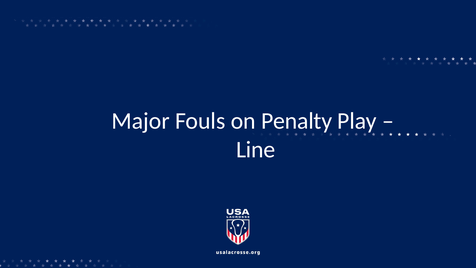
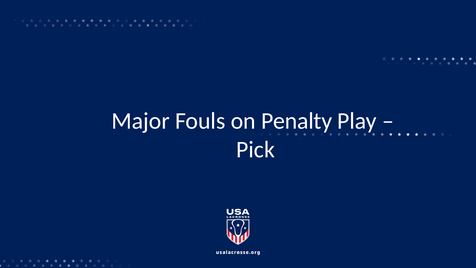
Line: Line -> Pick (256, 149)
